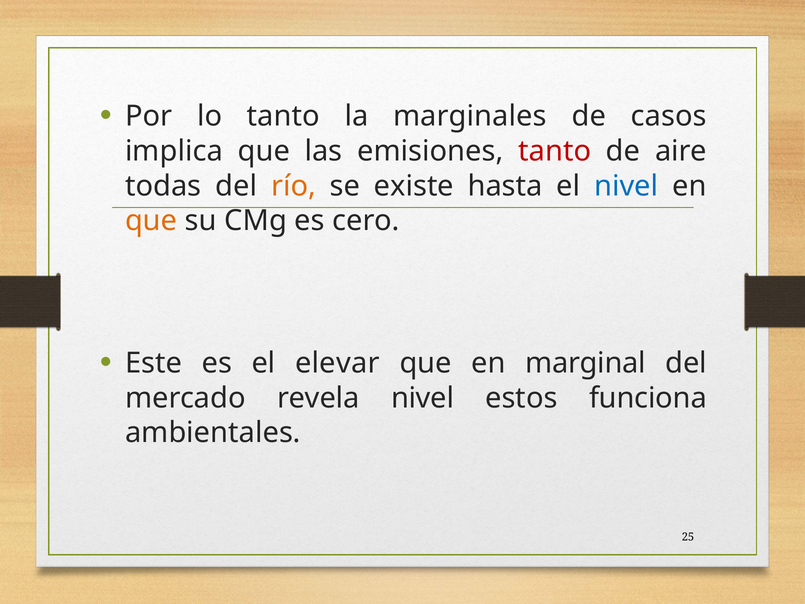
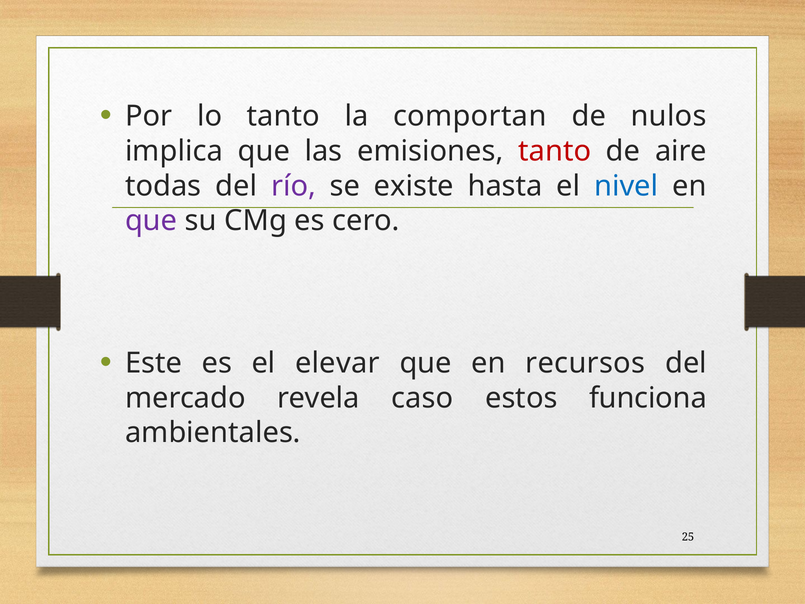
marginales: marginales -> comportan (470, 116)
casos: casos -> nulos (669, 116)
río colour: orange -> purple (293, 186)
que colour: orange -> purple (151, 221)
marginal: marginal -> recursos (585, 363)
revela nivel: nivel -> caso (422, 398)
